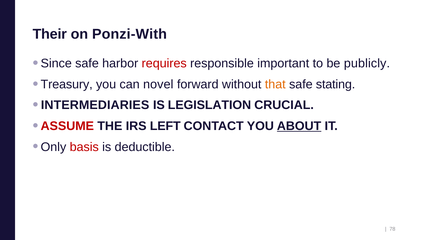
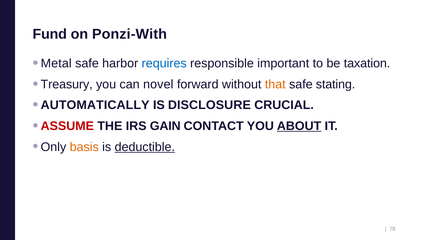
Their: Their -> Fund (50, 34)
Since: Since -> Metal (56, 64)
requires colour: red -> blue (164, 64)
publicly: publicly -> taxation (367, 64)
INTERMEDIARIES: INTERMEDIARIES -> AUTOMATICALLY (95, 106)
LEGISLATION: LEGISLATION -> DISCLOSURE (209, 106)
LEFT: LEFT -> GAIN (165, 126)
basis colour: red -> orange (84, 147)
deductible underline: none -> present (145, 147)
